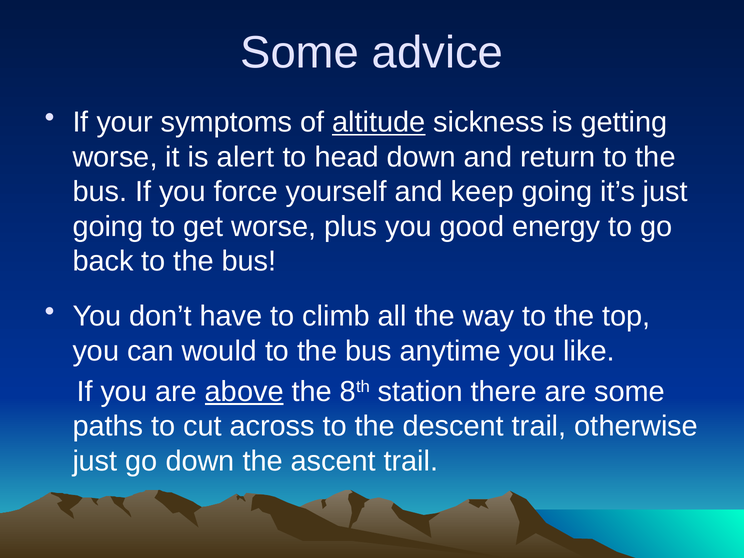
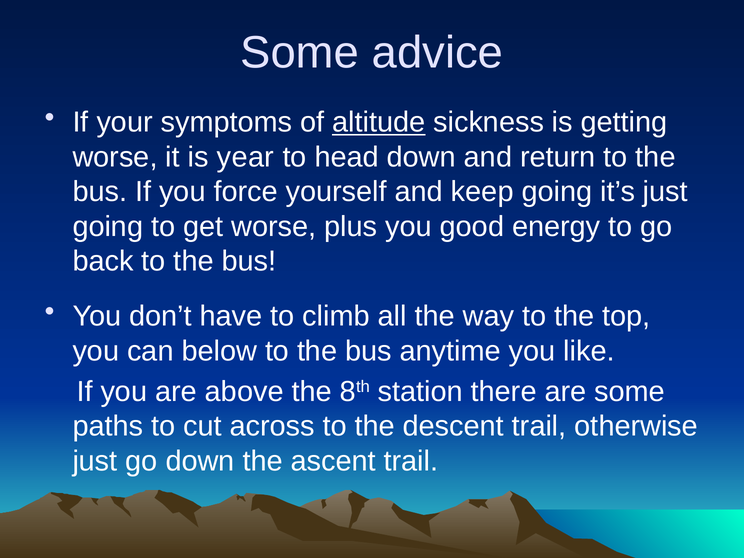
alert: alert -> year (246, 157)
would: would -> below (219, 351)
above underline: present -> none (244, 392)
